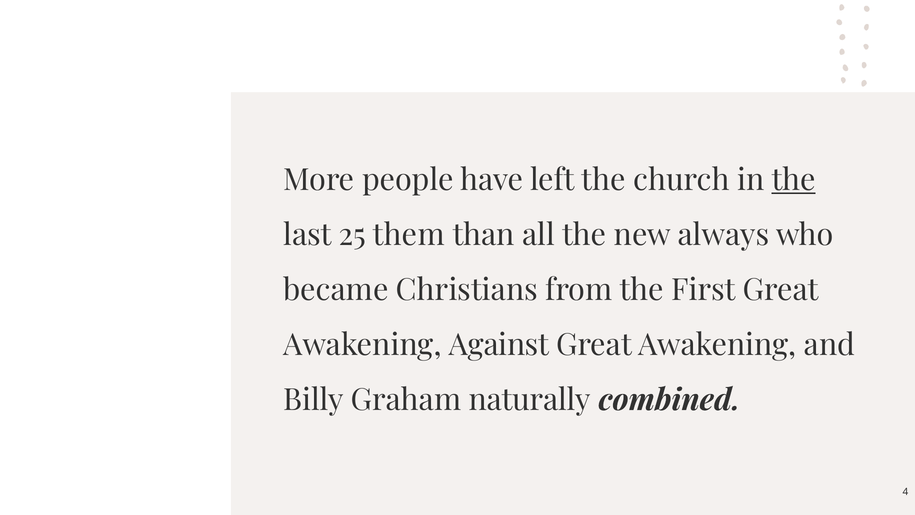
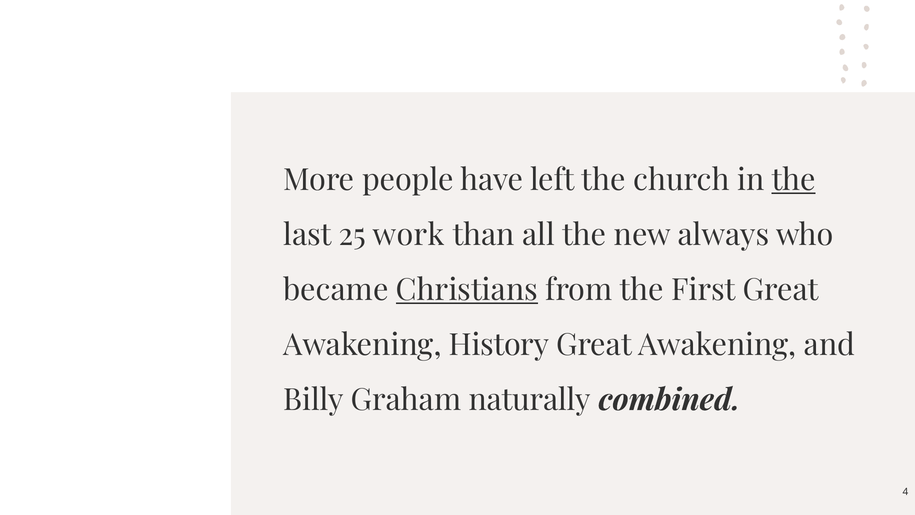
them: them -> work (409, 235)
Christians underline: none -> present (467, 290)
Against: Against -> History (499, 345)
